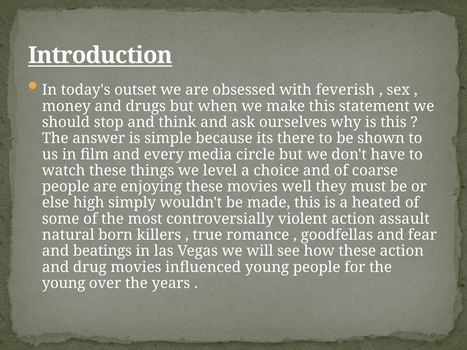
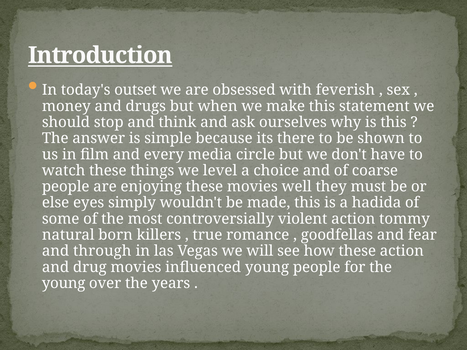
high: high -> eyes (89, 203)
heated: heated -> hadida (377, 203)
assault: assault -> tommy (404, 219)
beatings: beatings -> through (102, 251)
